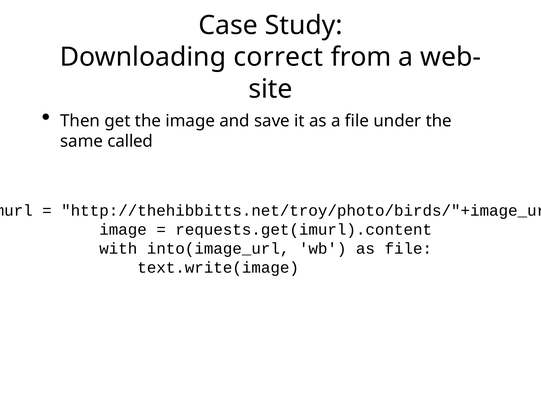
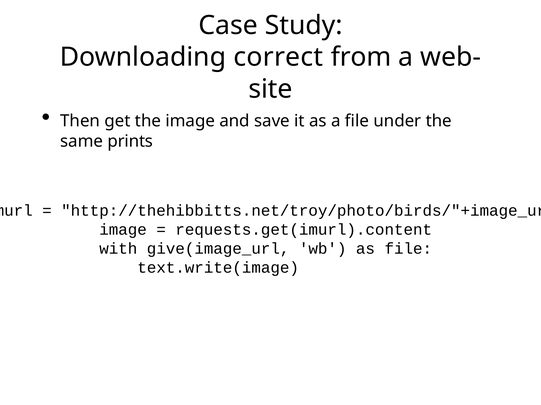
called: called -> prints (130, 142)
into(image_url: into(image_url -> give(image_url (218, 249)
